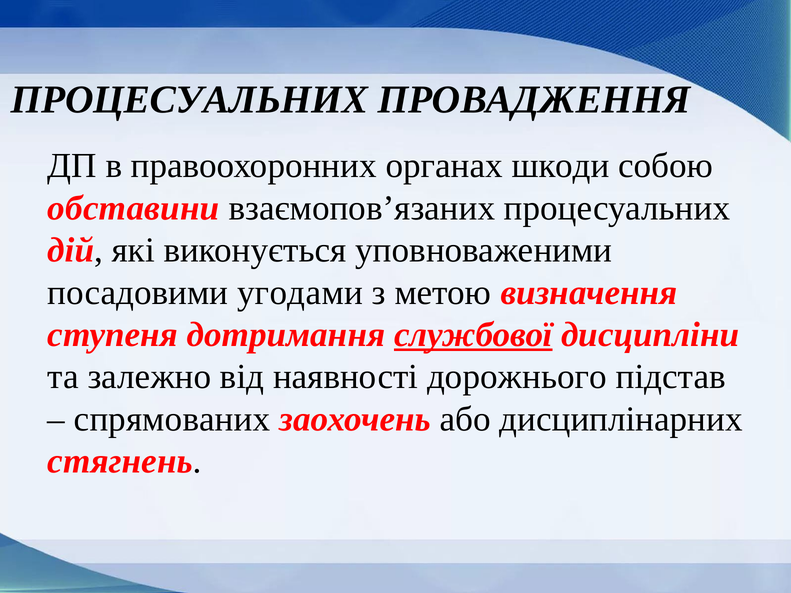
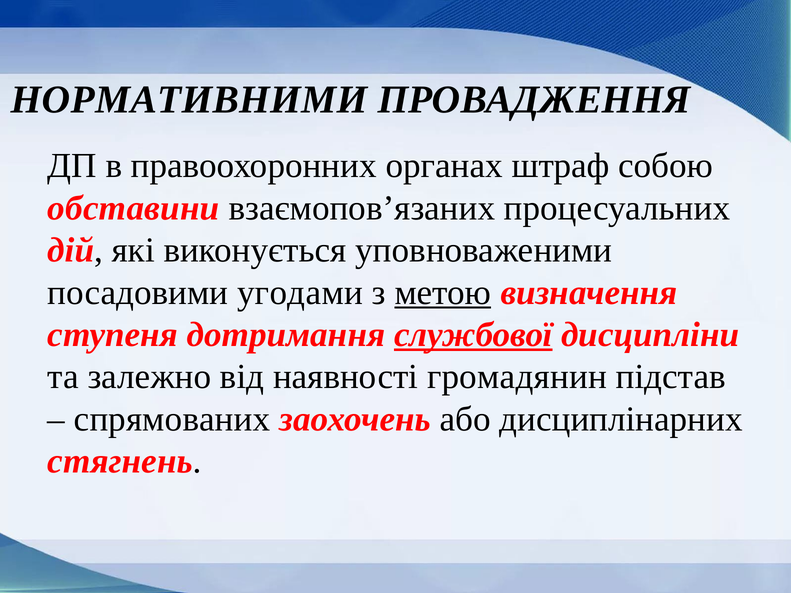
ПРОЦЕСУАЛЬНИХ: ПРОЦЕСУАЛЬНИХ -> НОРМАТИВНИМИ (189, 100)
шкоди: шкоди -> штраф (561, 166)
метою underline: none -> present (443, 293)
дорожнього: дорожнього -> громадянин (517, 377)
